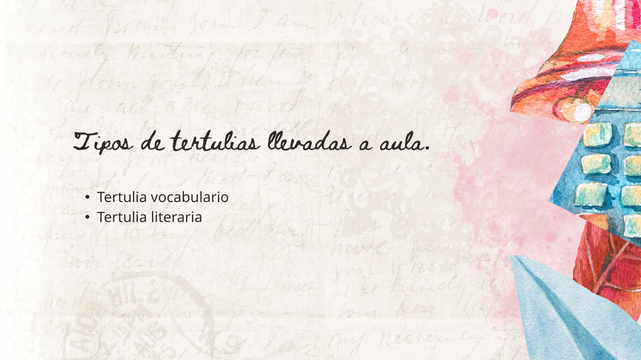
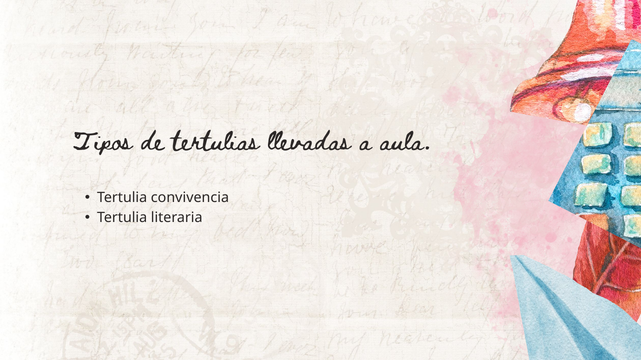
vocabulario: vocabulario -> convivencia (190, 198)
